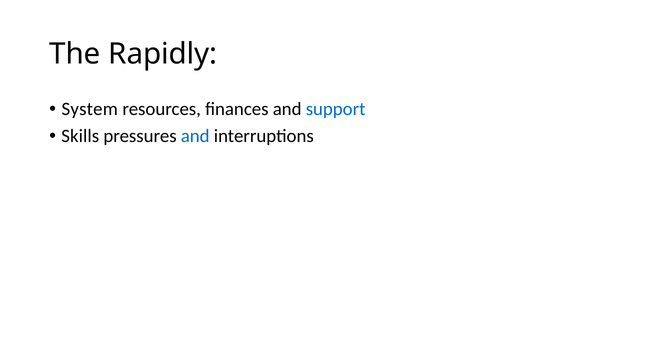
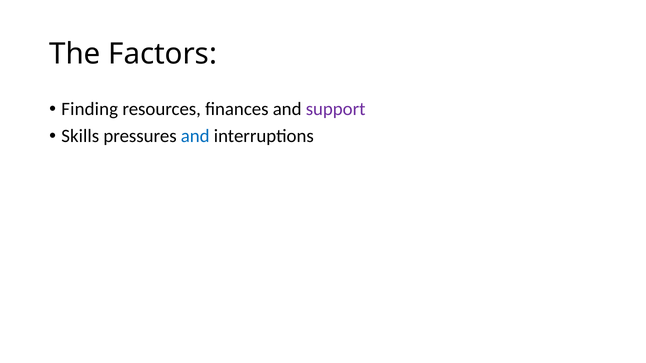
Rapidly: Rapidly -> Factors (163, 54)
System: System -> Finding (90, 109)
support colour: blue -> purple (336, 109)
